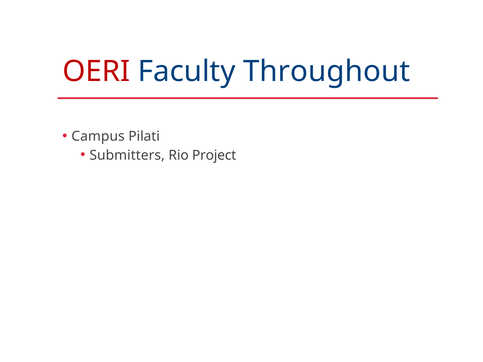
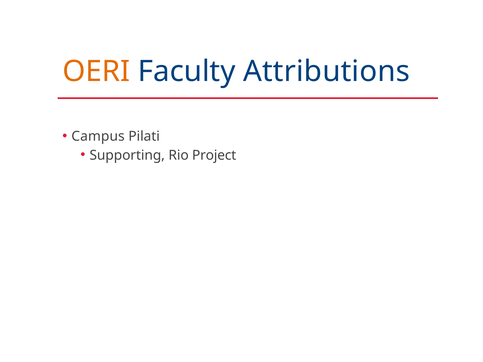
OERI colour: red -> orange (96, 71)
Throughout: Throughout -> Attributions (327, 71)
Submitters: Submitters -> Supporting (127, 155)
